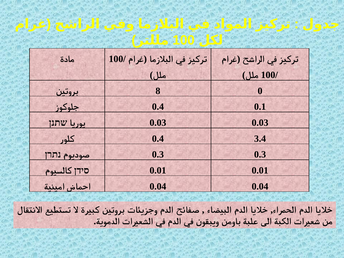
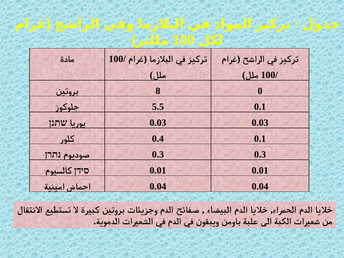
0.4: 0.4 -> 5.5 (158, 107)
0.4 3.4: 3.4 -> 0.1 (260, 139)
